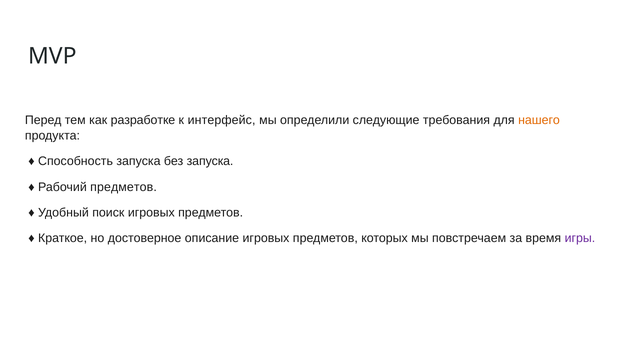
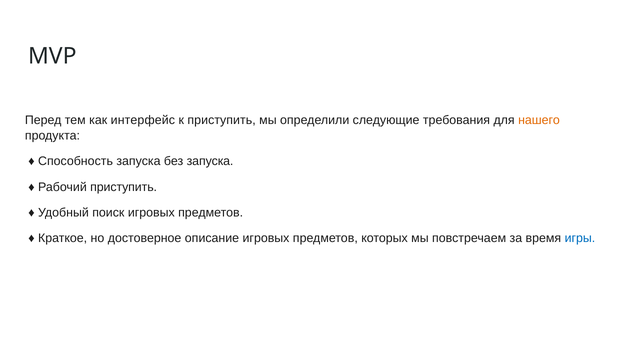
разработке: разработке -> интерфейс (143, 120)
к интерфейс: интерфейс -> приступить (222, 120)
Рабочий предметов: предметов -> приступить (124, 187)
игры colour: purple -> blue (580, 238)
